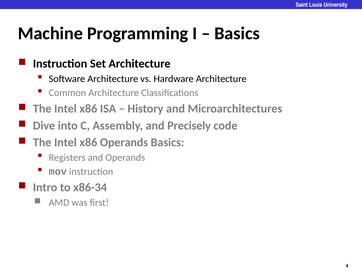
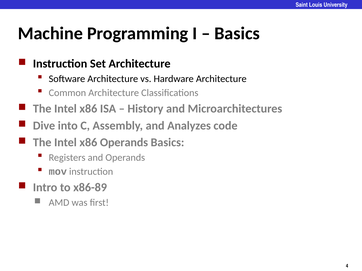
Precisely: Precisely -> Analyzes (189, 126)
x86-34: x86-34 -> x86-89 (90, 188)
